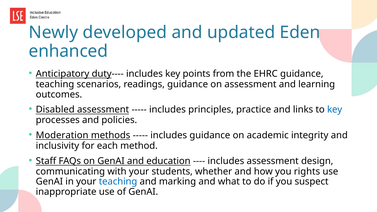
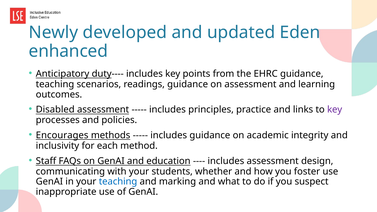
key colour: blue -> purple (335, 110)
Moderation: Moderation -> Encourages (62, 135)
rights: rights -> foster (307, 171)
